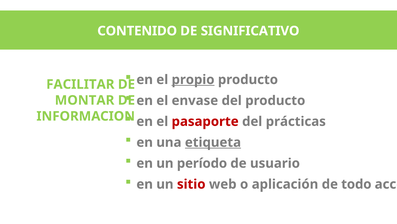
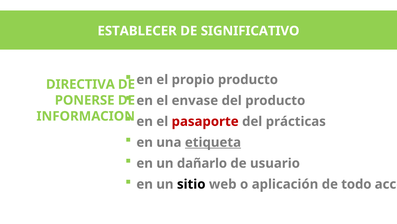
CONTENIDO: CONTENIDO -> ESTABLECER (137, 31)
propio underline: present -> none (193, 79)
FACILITAR: FACILITAR -> DIRECTIVA (80, 84)
MONTAR: MONTAR -> PONERSE (85, 100)
período: período -> dañarlo (202, 163)
sitio colour: red -> black (191, 184)
